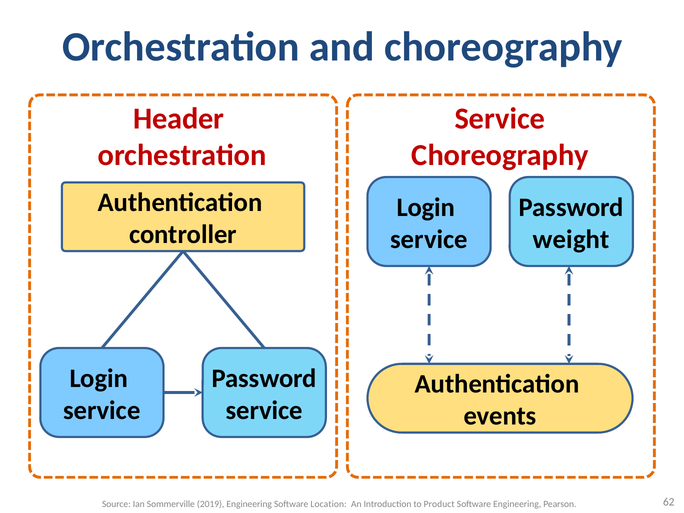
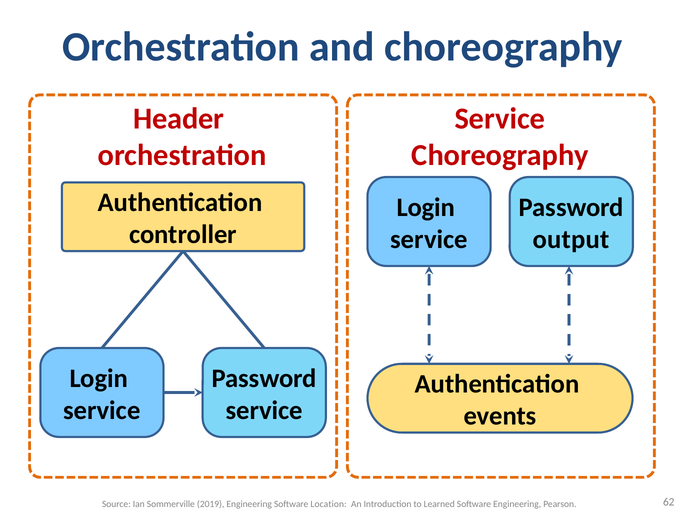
weight: weight -> output (571, 239)
Product: Product -> Learned (439, 504)
